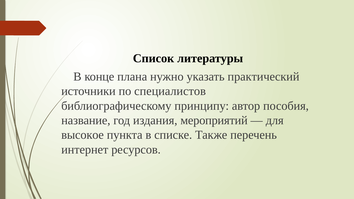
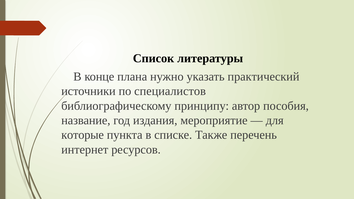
мероприятий: мероприятий -> мероприятие (214, 120)
высокое: высокое -> которые (83, 135)
